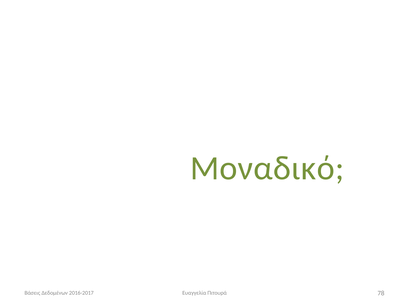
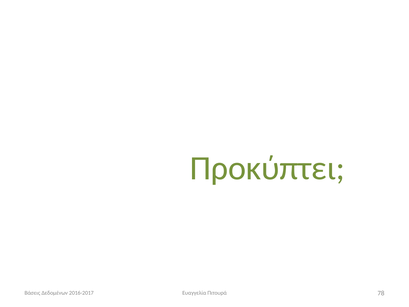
Μοναδικό: Μοναδικό -> Προκύπτει (267, 168)
